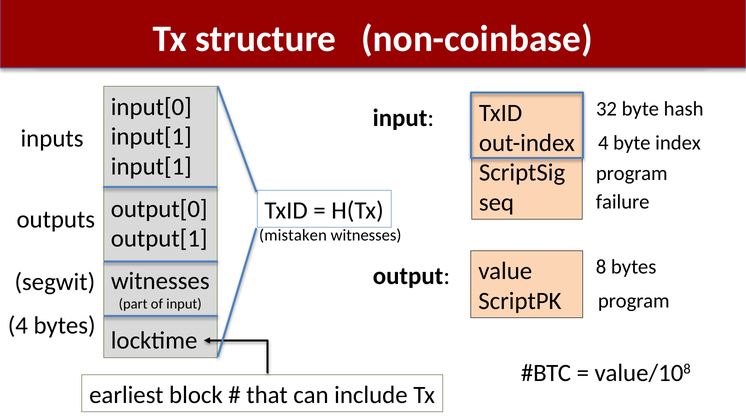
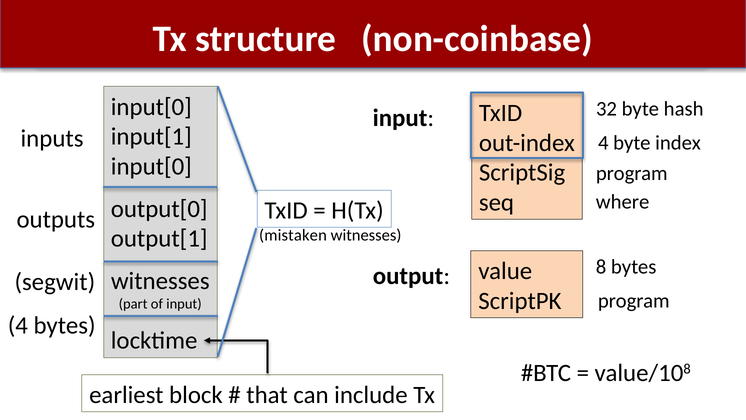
input[1: input[1 -> input[0 (151, 166)
failure: failure -> where (623, 202)
